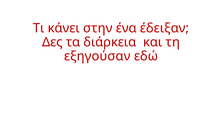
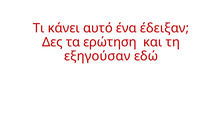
στην: στην -> αυτό (98, 28)
διάρκεια: διάρκεια -> ερώτηση (110, 42)
